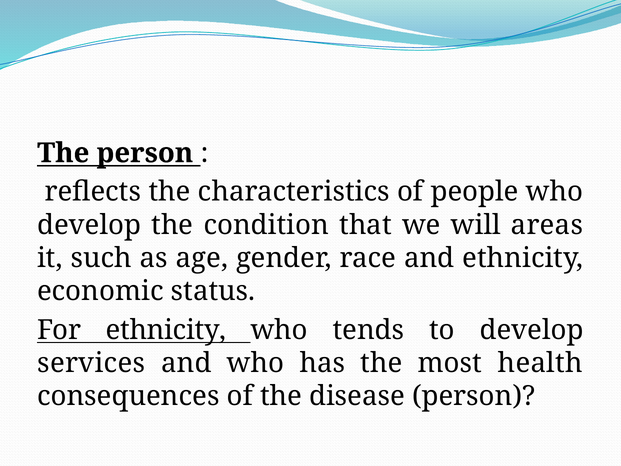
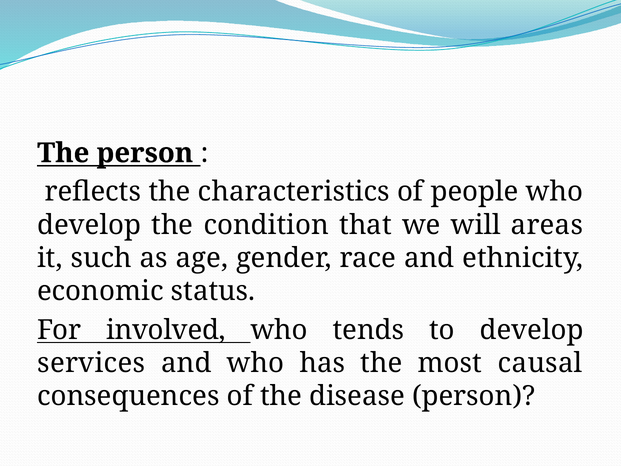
For ethnicity: ethnicity -> involved (166, 330)
health: health -> causal (540, 363)
